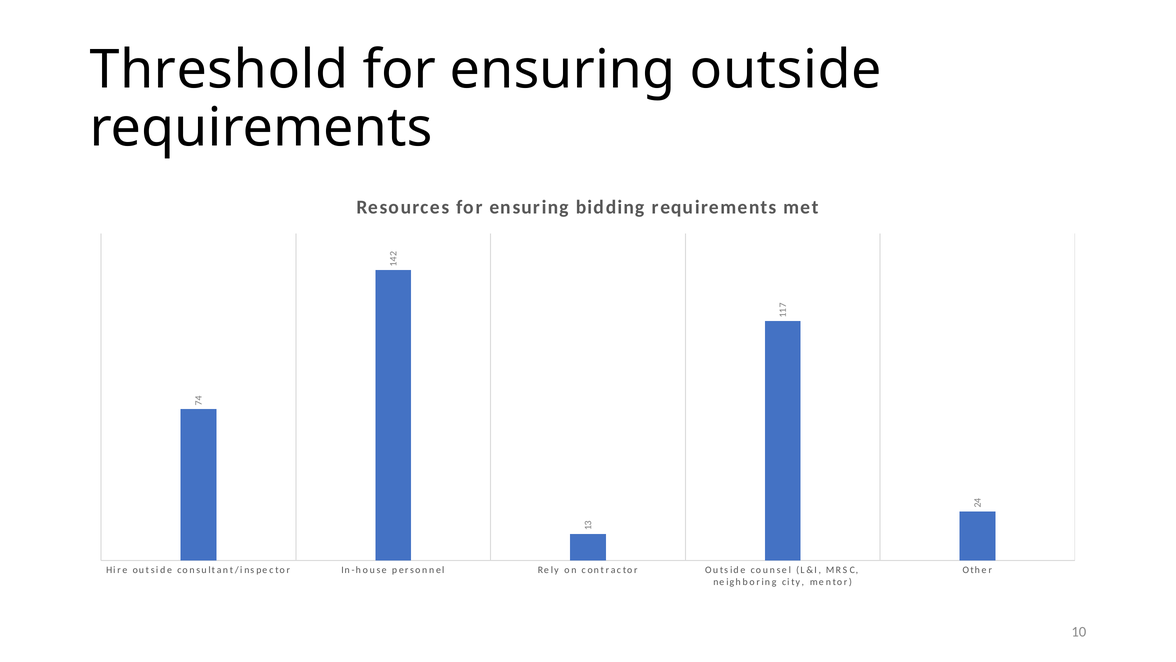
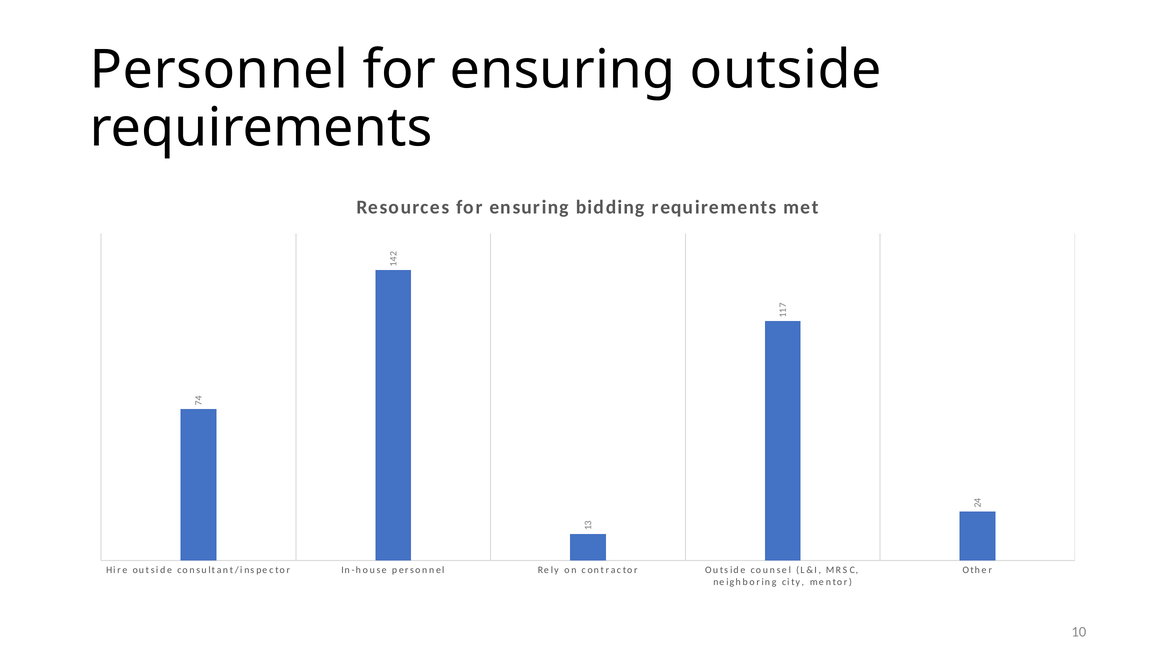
Threshold: Threshold -> Personnel (219, 70)
